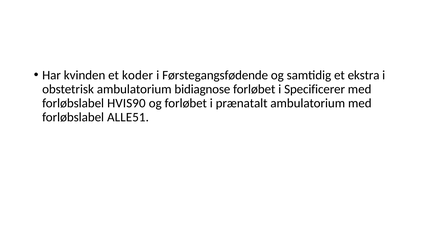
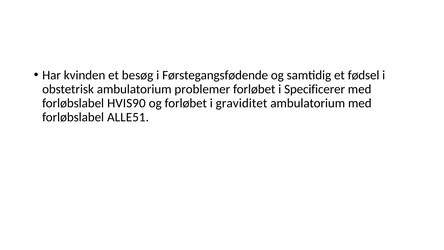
koder: koder -> besøg (138, 75)
ekstra: ekstra -> fødsel (364, 75)
bidiagnose: bidiagnose -> problemer (202, 89)
prænatalt: prænatalt -> graviditet (242, 103)
